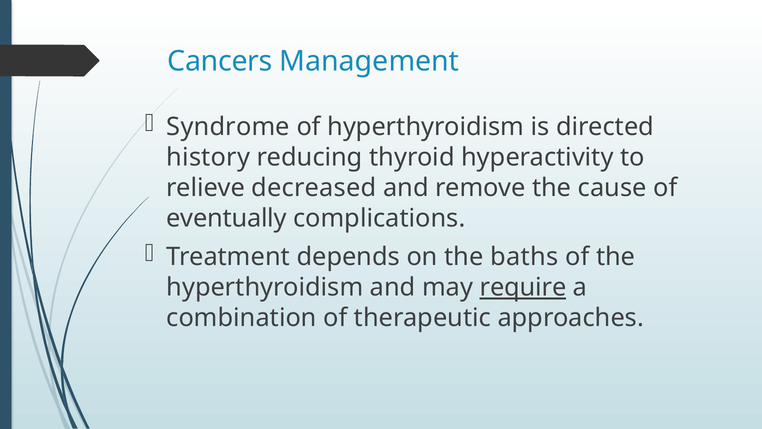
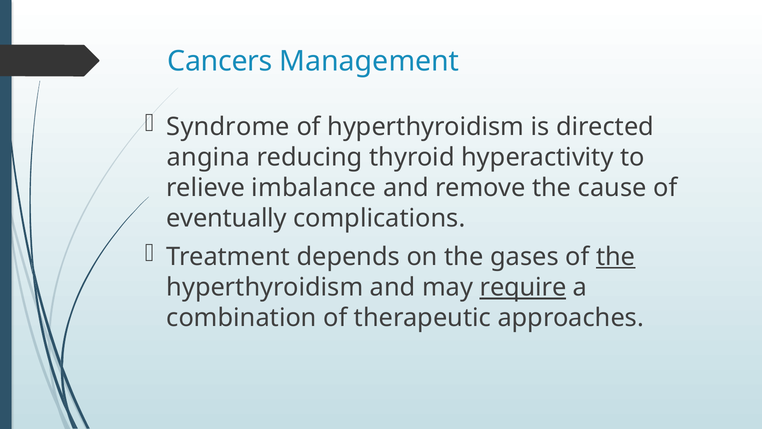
history: history -> angina (208, 157)
decreased: decreased -> imbalance (314, 188)
baths: baths -> gases (524, 257)
the underline: none -> present (616, 257)
